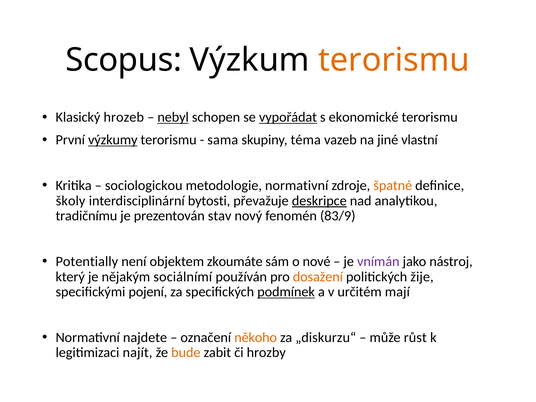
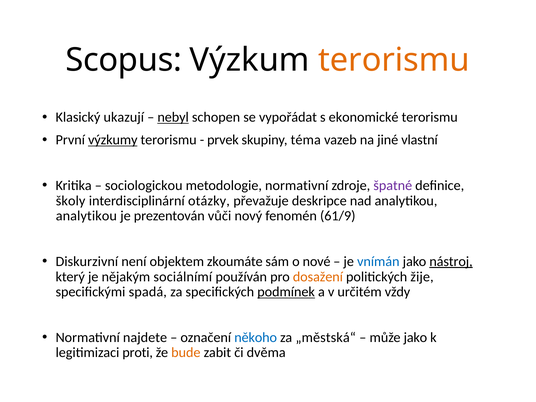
hrozeb: hrozeb -> ukazují (124, 117)
vypořádat underline: present -> none (288, 117)
sama: sama -> prvek (223, 140)
špatné colour: orange -> purple (393, 185)
bytosti: bytosti -> otázky (209, 201)
deskripce underline: present -> none (319, 201)
tradičnímu: tradičnímu -> analytikou (86, 216)
stav: stav -> vůči (220, 216)
83/9: 83/9 -> 61/9 (338, 216)
Potentially: Potentially -> Diskurzivní (87, 261)
vnímán colour: purple -> blue (378, 261)
nástroj underline: none -> present (451, 261)
pojení: pojení -> spadá (148, 292)
mají: mají -> vždy (397, 292)
někoho colour: orange -> blue (256, 337)
„diskurzu“: „diskurzu“ -> „městská“ (326, 337)
může růst: růst -> jako (415, 337)
najít: najít -> proti (138, 353)
hrozby: hrozby -> dvěma (266, 353)
